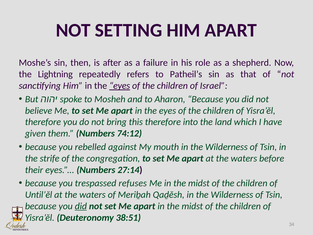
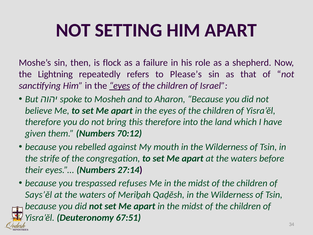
after: after -> flock (112, 63)
Patheil’s: Patheil’s -> Please’s (186, 74)
74:12: 74:12 -> 70:12 (129, 133)
Until’ĕl: Until’ĕl -> Says’ĕl (39, 195)
did underline: present -> none (81, 206)
38:51: 38:51 -> 67:51 (128, 217)
